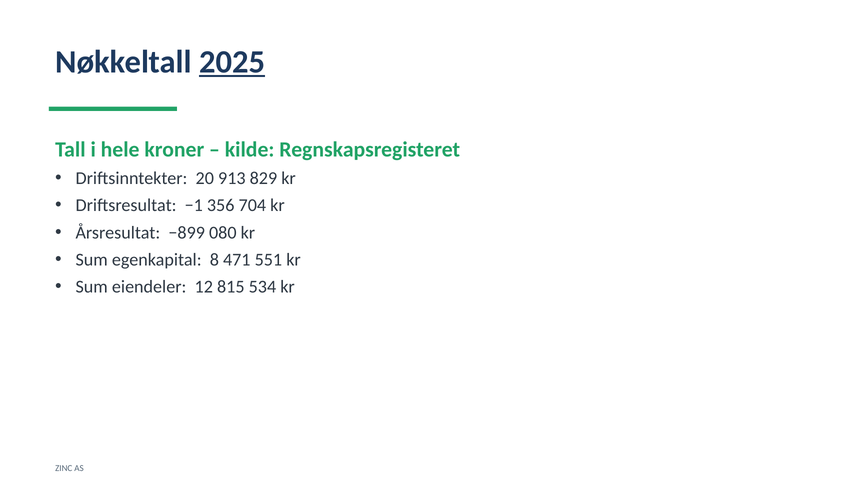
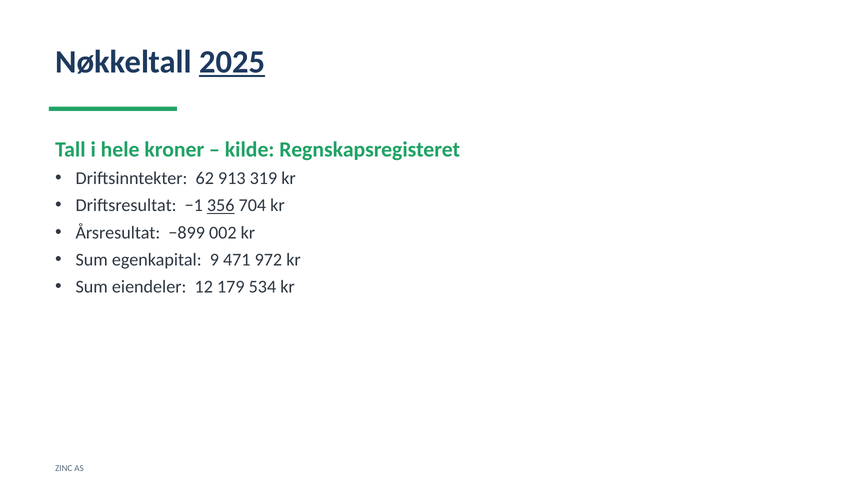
20: 20 -> 62 (205, 178)
829: 829 -> 319 (263, 178)
356 underline: none -> present (221, 206)
080: 080 -> 002 (223, 233)
8: 8 -> 9 (214, 260)
551: 551 -> 972 (268, 260)
815: 815 -> 179 (231, 287)
